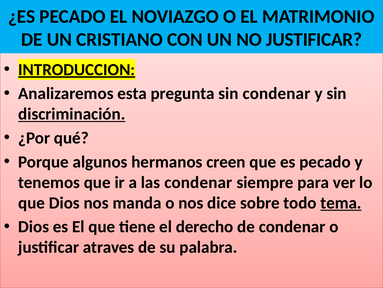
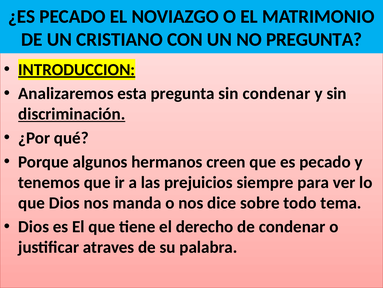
NO JUSTIFICAR: JUSTIFICAR -> PREGUNTA (314, 39)
las condenar: condenar -> prejuicios (198, 182)
tema underline: present -> none (341, 202)
